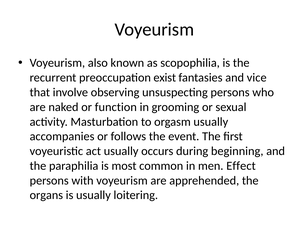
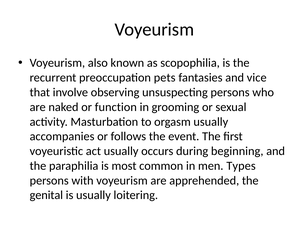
exist: exist -> pets (165, 78)
Effect: Effect -> Types (241, 166)
organs: organs -> genital (46, 195)
